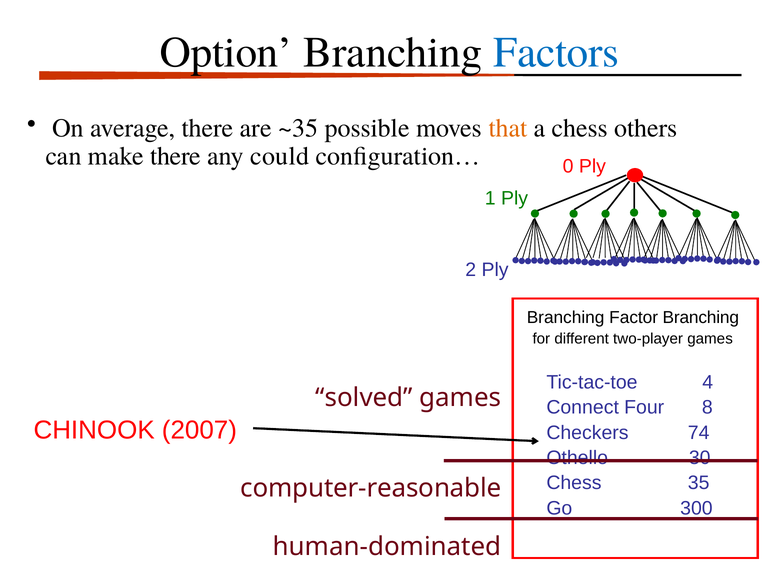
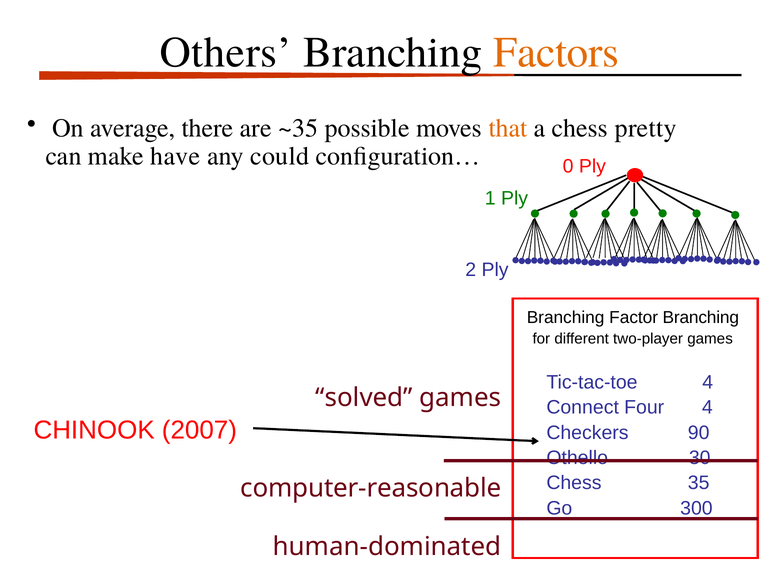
Option: Option -> Others (226, 52)
Factors colour: blue -> orange (556, 52)
others: others -> pretty (646, 128)
make there: there -> have (175, 156)
Four 8: 8 -> 4 (707, 408)
74: 74 -> 90 (699, 433)
